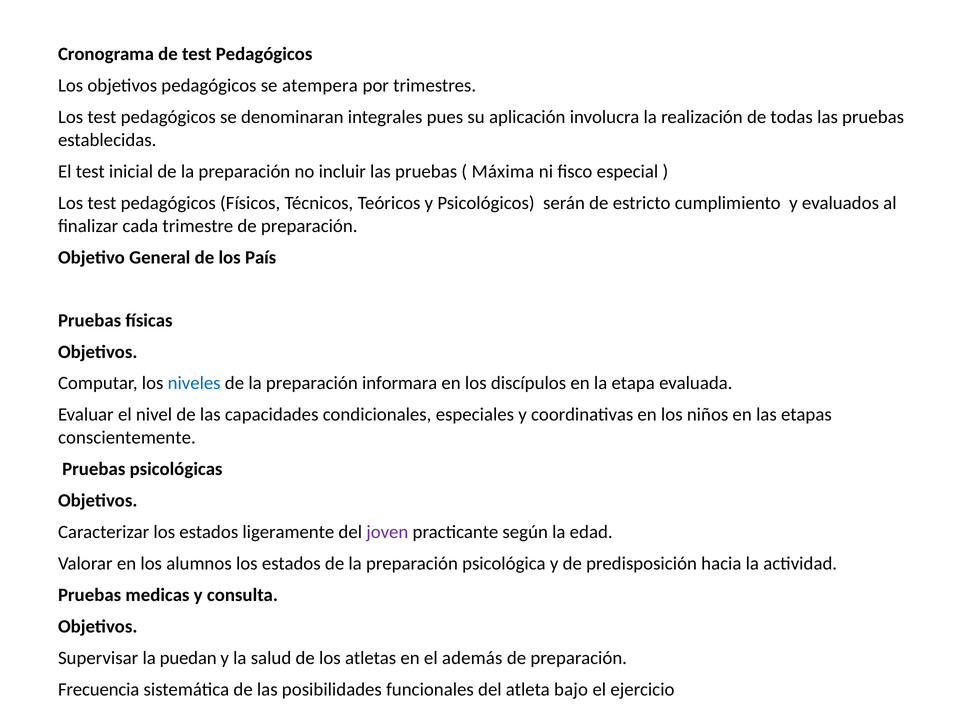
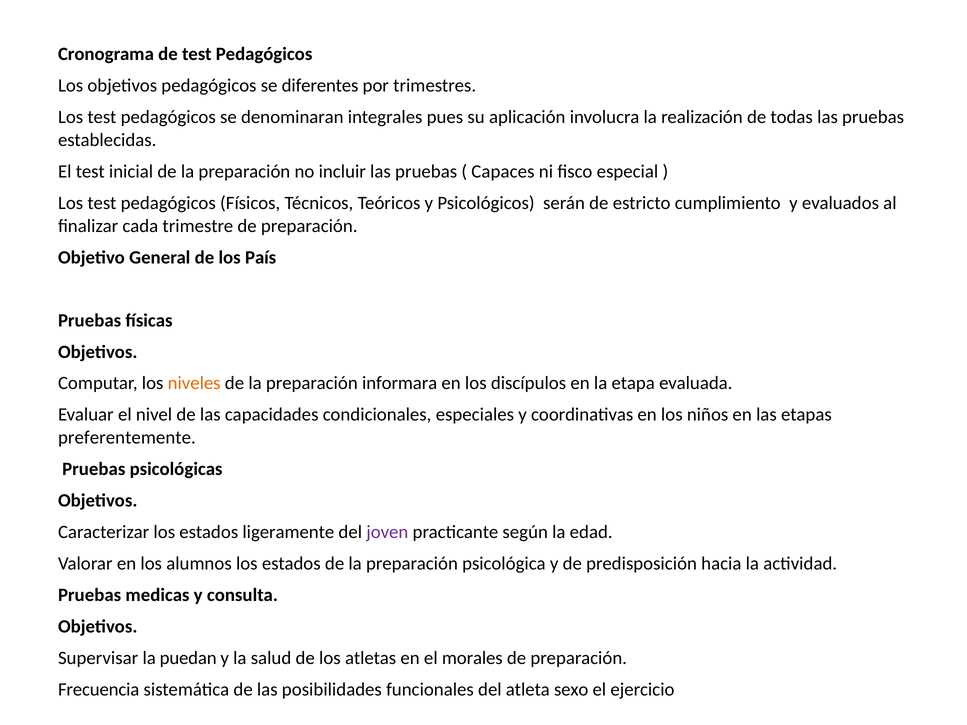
atempera: atempera -> diferentes (320, 86)
Máxima: Máxima -> Capaces (503, 172)
niveles colour: blue -> orange (194, 383)
conscientemente: conscientemente -> preferentemente (127, 438)
además: además -> morales (472, 658)
bajo: bajo -> sexo (571, 690)
